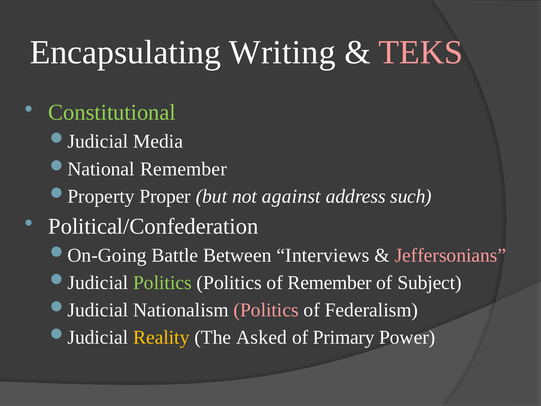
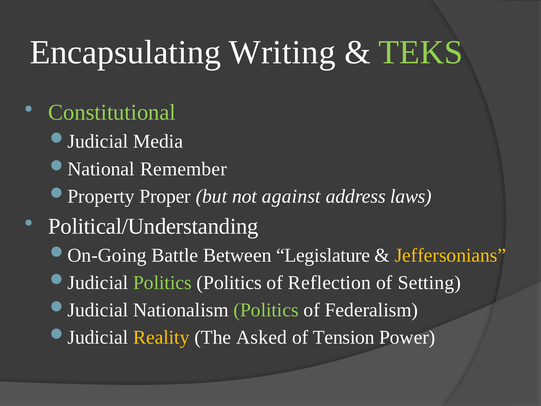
TEKS colour: pink -> light green (421, 52)
such: such -> laws (411, 196)
Political/Confederation: Political/Confederation -> Political/Understanding (153, 226)
Interviews: Interviews -> Legislature (323, 255)
Jeffersonians colour: pink -> yellow (450, 255)
of Remember: Remember -> Reflection (329, 283)
Subject: Subject -> Setting (429, 283)
Politics colour: pink -> light green (266, 310)
Primary: Primary -> Tension (344, 337)
